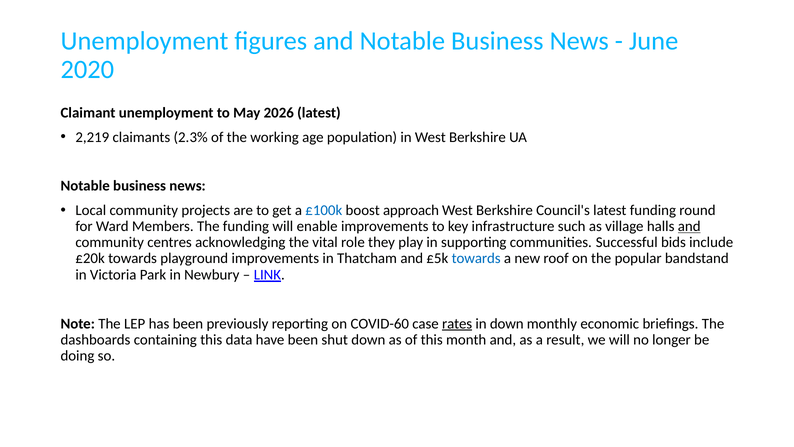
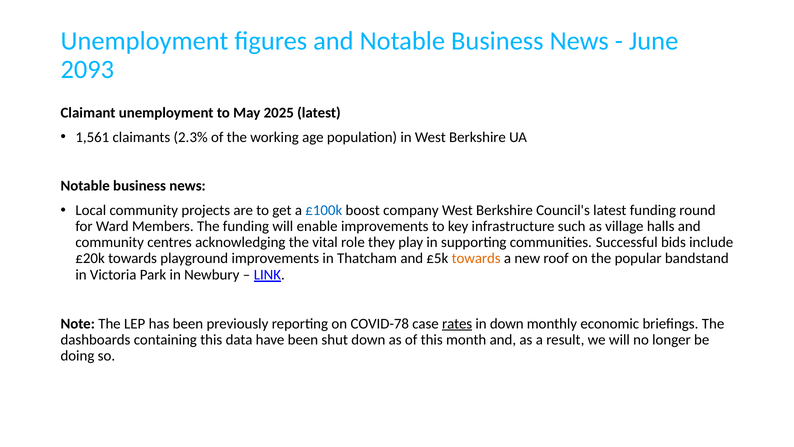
2020: 2020 -> 2093 (87, 69)
2026: 2026 -> 2025 (279, 113)
2,219: 2,219 -> 1,561 (92, 137)
approach: approach -> company (411, 210)
and underline: present -> none (689, 226)
towards colour: blue -> orange (476, 258)
COVID-60: COVID-60 -> COVID-78 (380, 323)
